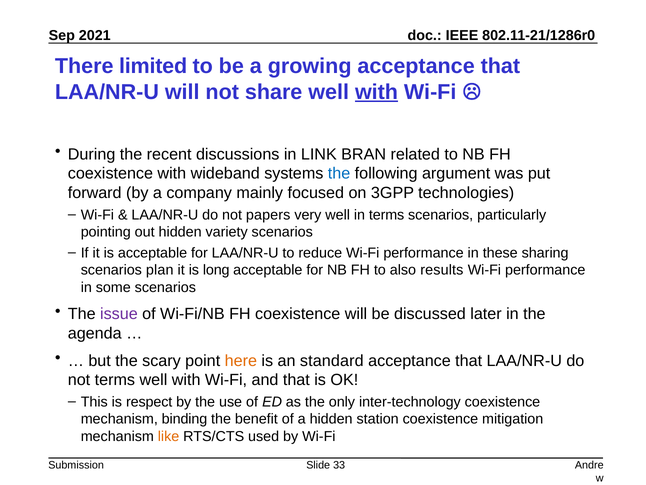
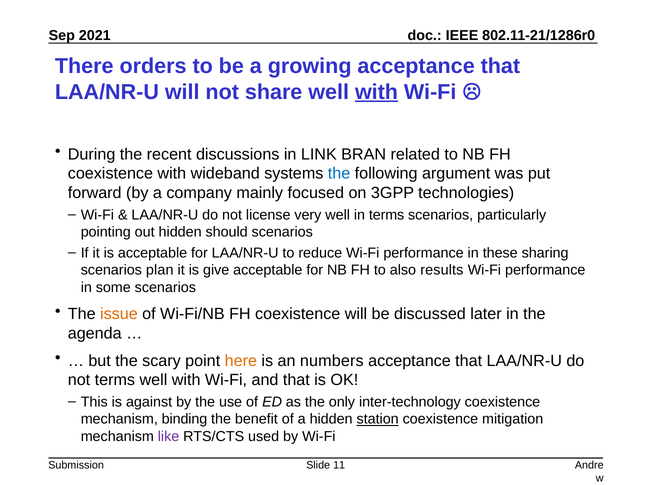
limited: limited -> orders (153, 66)
papers: papers -> license (268, 215)
variety: variety -> should (227, 232)
long: long -> give (216, 270)
issue colour: purple -> orange (119, 314)
standard: standard -> numbers (332, 360)
respect: respect -> against (149, 402)
station underline: none -> present (378, 419)
like colour: orange -> purple (169, 436)
33: 33 -> 11 (339, 465)
